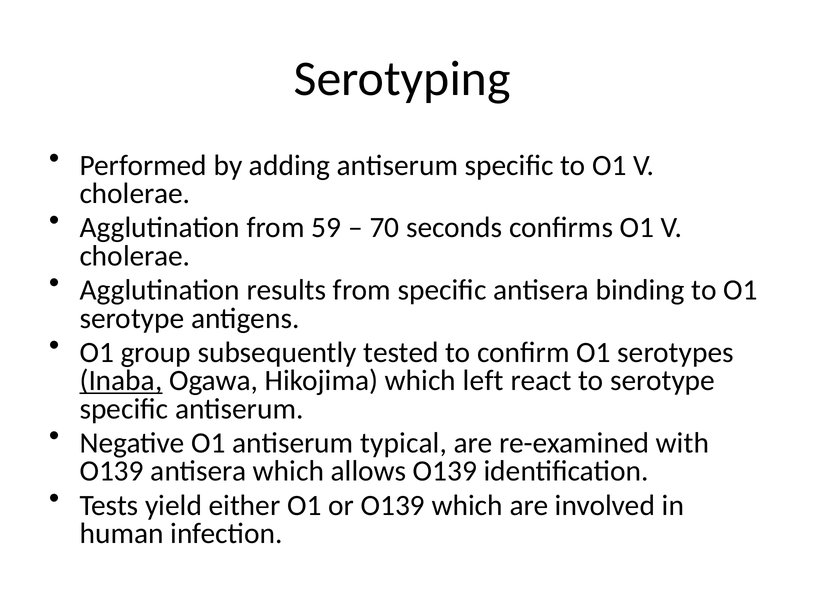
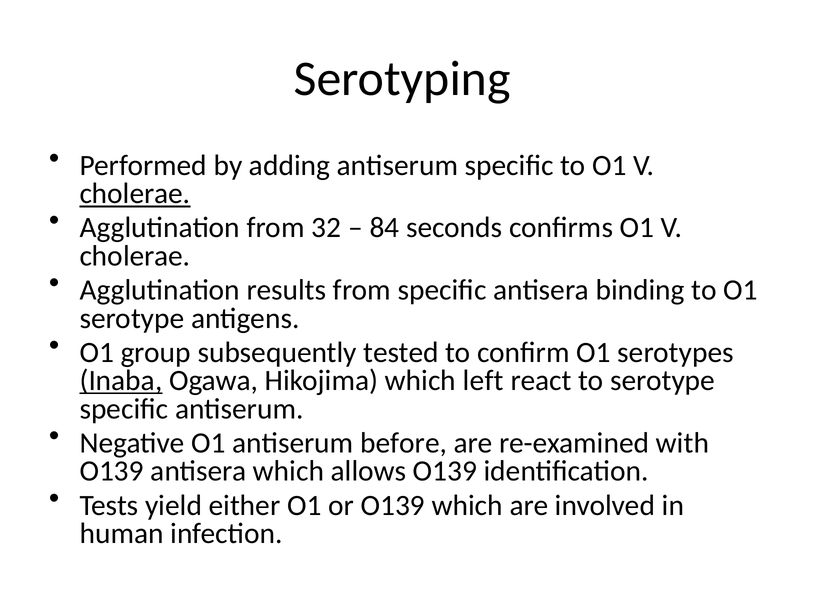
cholerae underline: none -> present (135, 194)
59: 59 -> 32 (326, 228)
70: 70 -> 84 (384, 228)
typical: typical -> before (404, 443)
